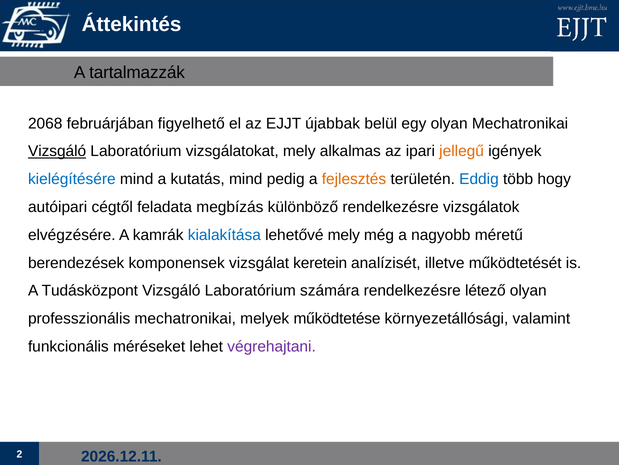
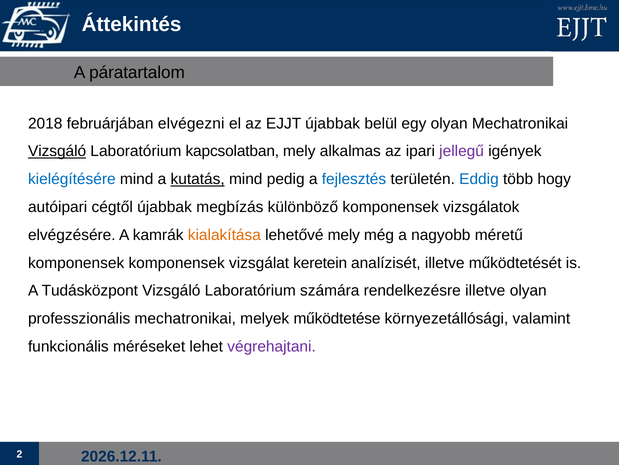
tartalmazzák: tartalmazzák -> páratartalom (137, 73)
2068: 2068 -> 2018 (45, 123)
figyelhető: figyelhető -> elvégezni (191, 123)
vizsgálatokat: vizsgálatokat -> kapcsolatban (232, 151)
jellegű colour: orange -> purple (462, 151)
kutatás underline: none -> present (198, 179)
fejlesztés colour: orange -> blue (354, 179)
cégtől feladata: feladata -> újabbak (165, 207)
különböző rendelkezésre: rendelkezésre -> komponensek (391, 207)
kialakítása colour: blue -> orange (224, 235)
berendezések: berendezések -> komponensek (76, 262)
rendelkezésre létező: létező -> illetve (485, 290)
